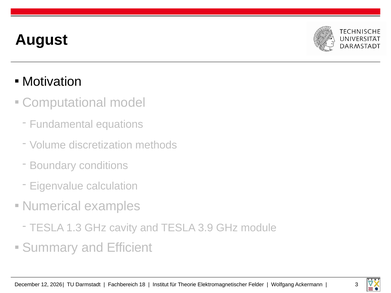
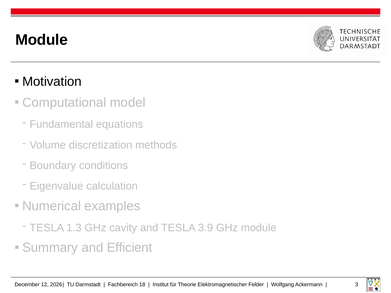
August: August -> Module (42, 40)
